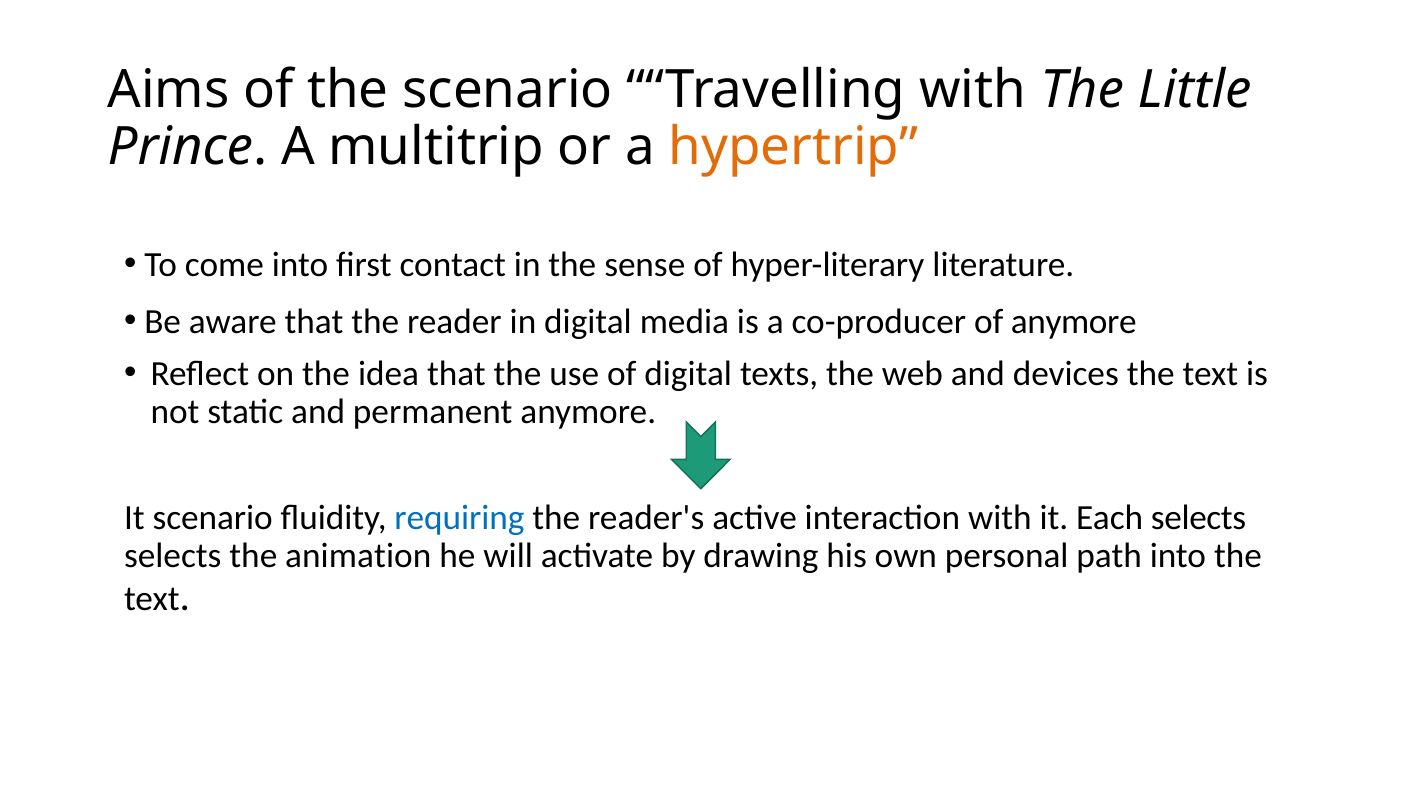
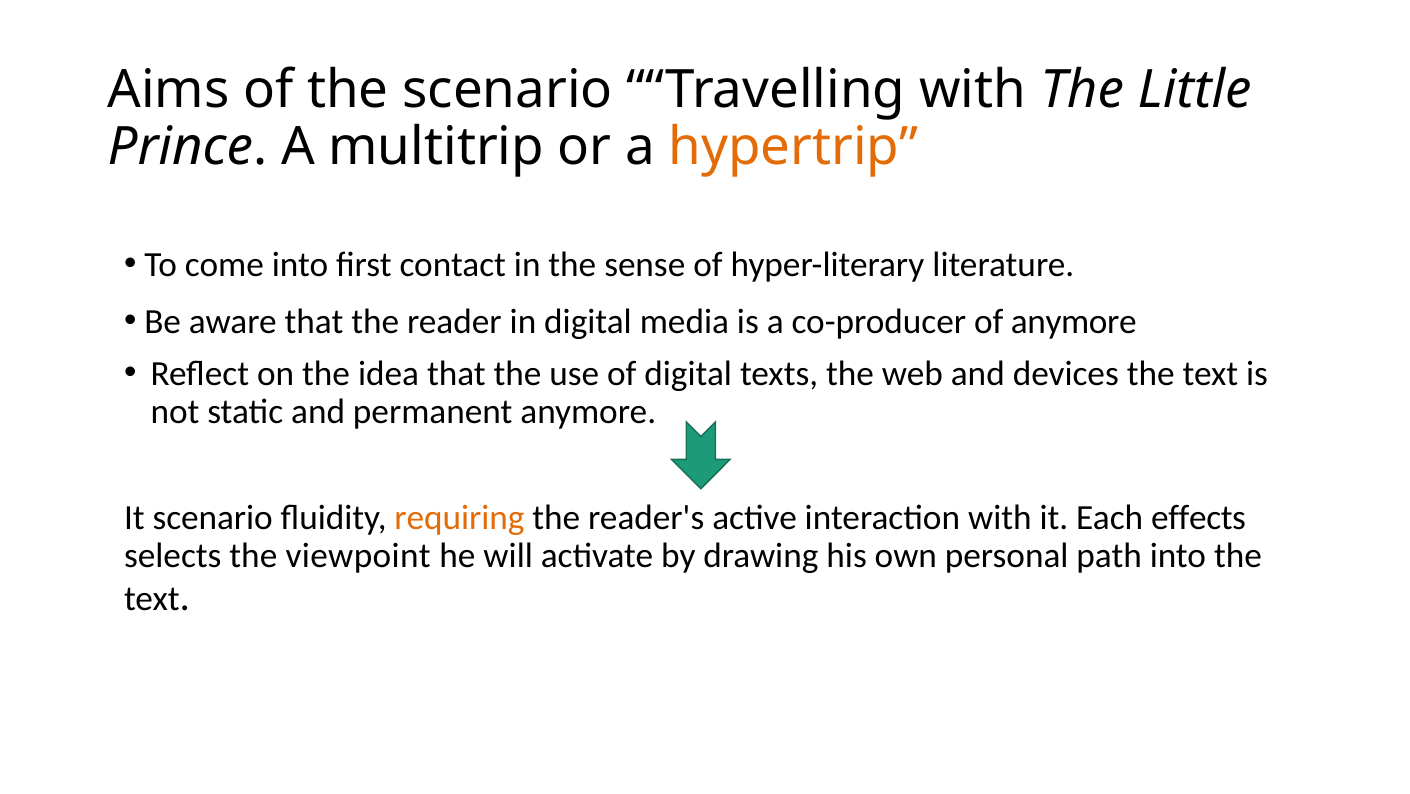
requiring colour: blue -> orange (459, 517)
Each selects: selects -> effects (1199, 517)
animation: animation -> viewpoint (358, 555)
